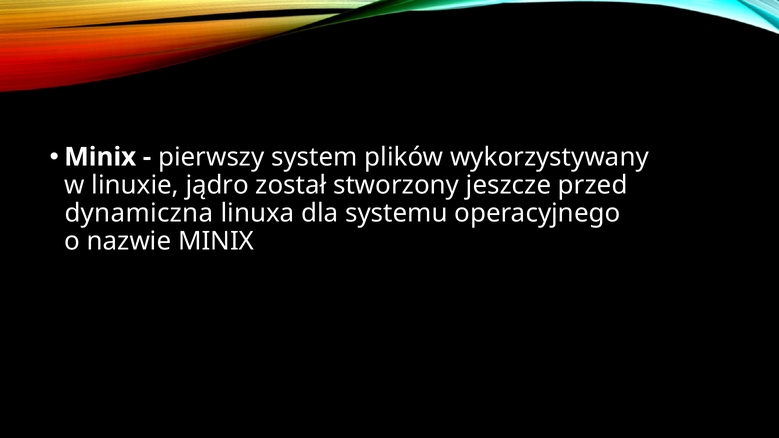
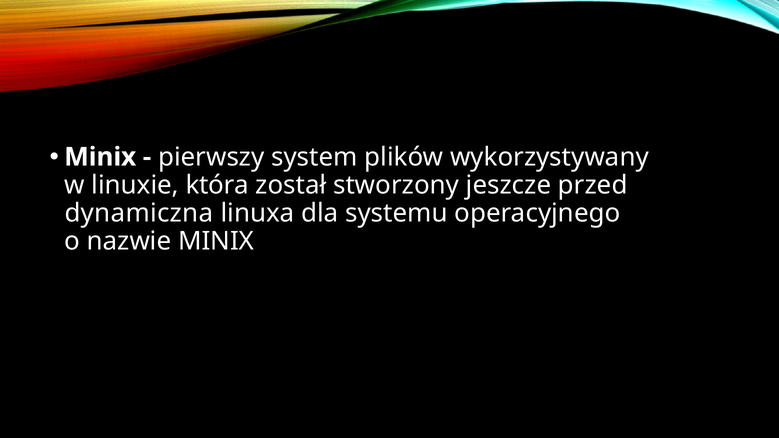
jądro: jądro -> która (217, 185)
